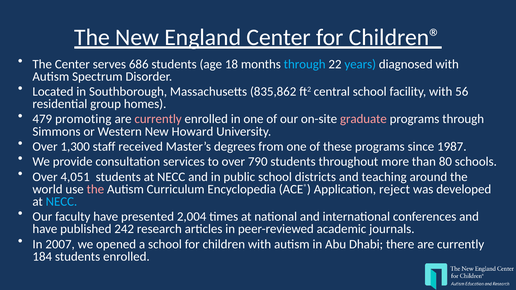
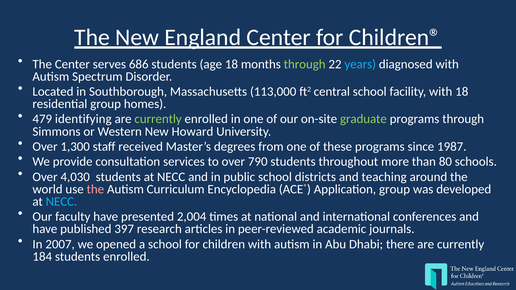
through colour: light blue -> light green (305, 64)
835,862: 835,862 -> 113,000 (273, 92)
with 56: 56 -> 18 (462, 92)
promoting: promoting -> identifying (83, 119)
currently colour: pink -> light green (158, 119)
graduate colour: pink -> light green (363, 119)
4,051: 4,051 -> 4,030 (75, 177)
Application reject: reject -> group (395, 189)
242: 242 -> 397 (124, 229)
